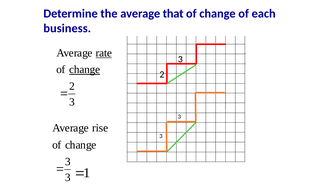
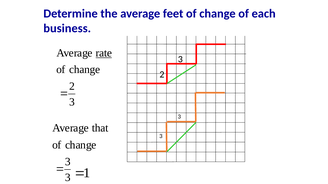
that: that -> feet (173, 14)
change underline: present -> none (85, 70)
rise: rise -> that (100, 128)
